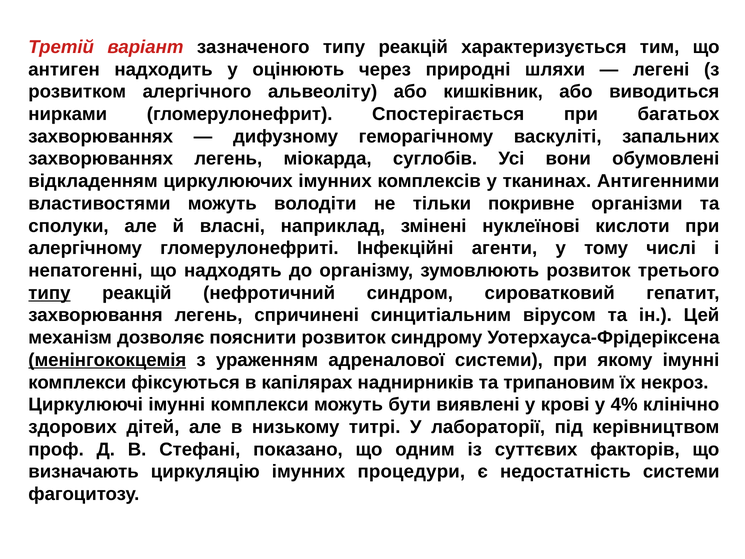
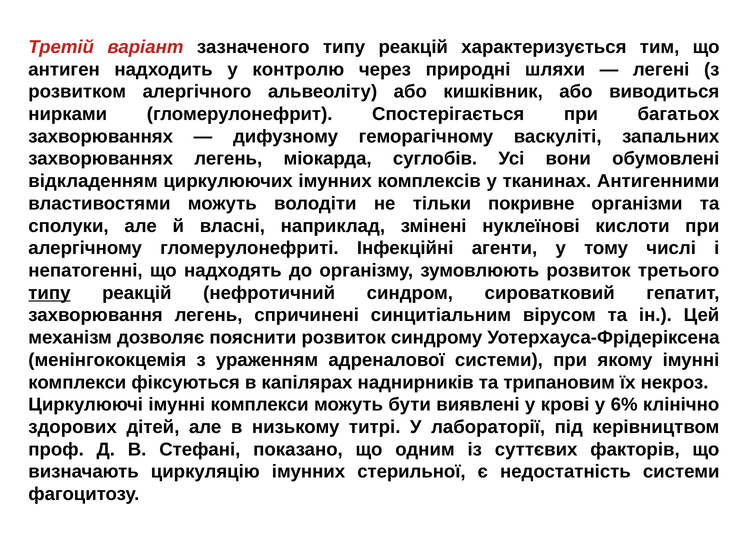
оцінюють: оцінюють -> контролю (298, 69)
менінгококцемія underline: present -> none (107, 360)
4%: 4% -> 6% (624, 405)
процедури: процедури -> стерильної (411, 472)
